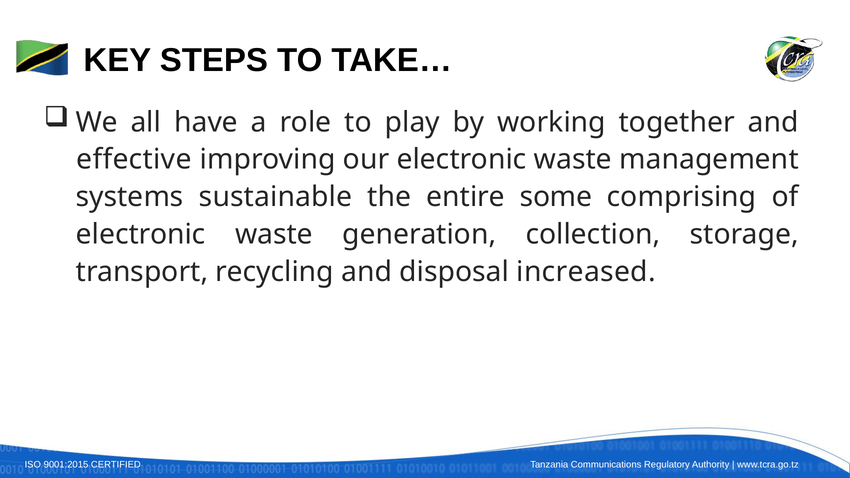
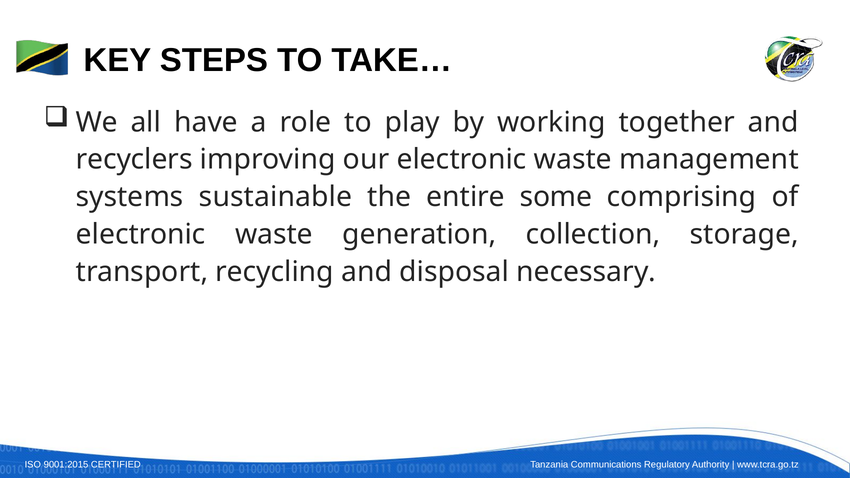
effective: effective -> recyclers (134, 160)
increased: increased -> necessary (586, 272)
